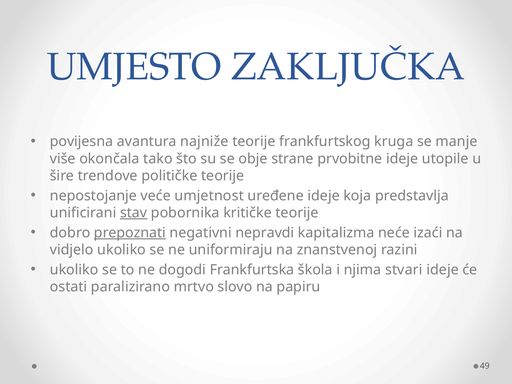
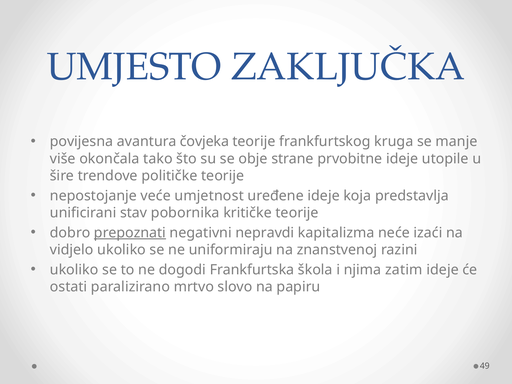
najniže: najniže -> čovjeka (205, 142)
stav underline: present -> none (134, 213)
stvari: stvari -> zatim (404, 270)
